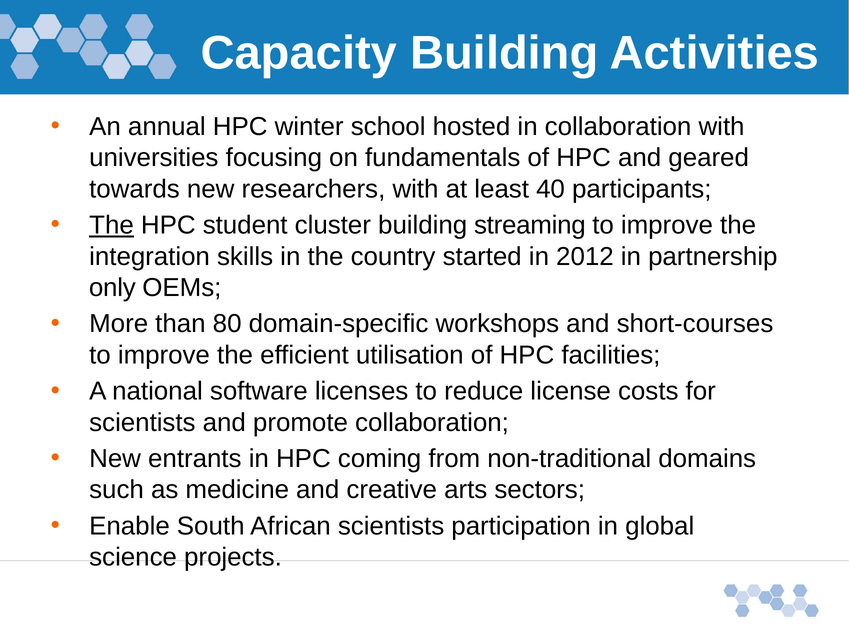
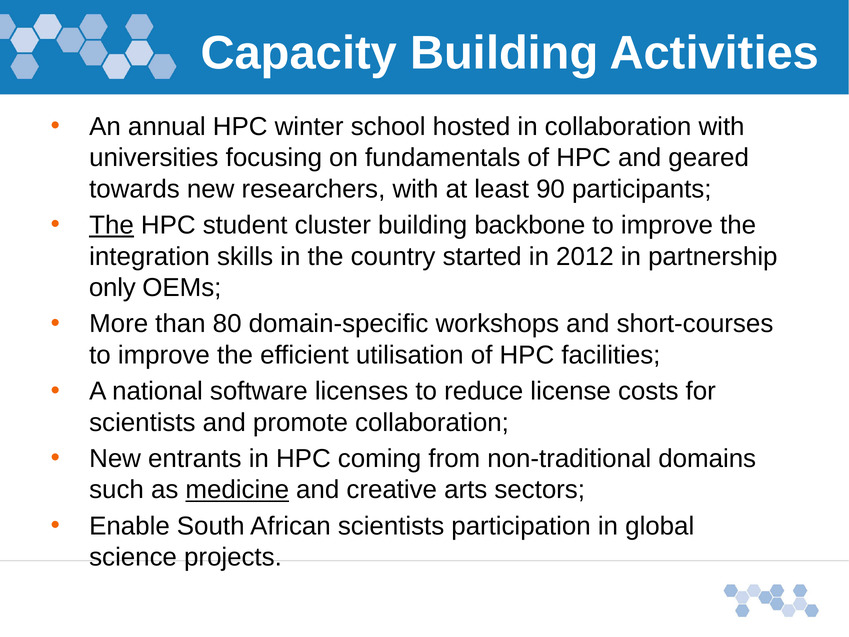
40: 40 -> 90 (551, 189)
streaming: streaming -> backbone (530, 225)
medicine underline: none -> present (237, 490)
